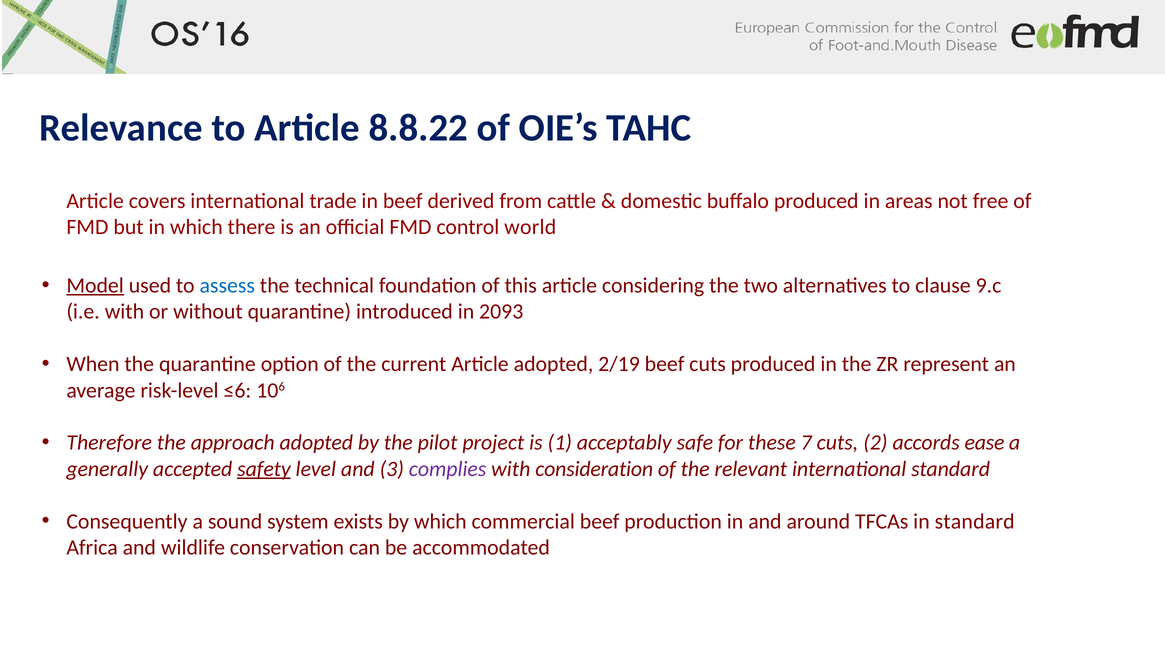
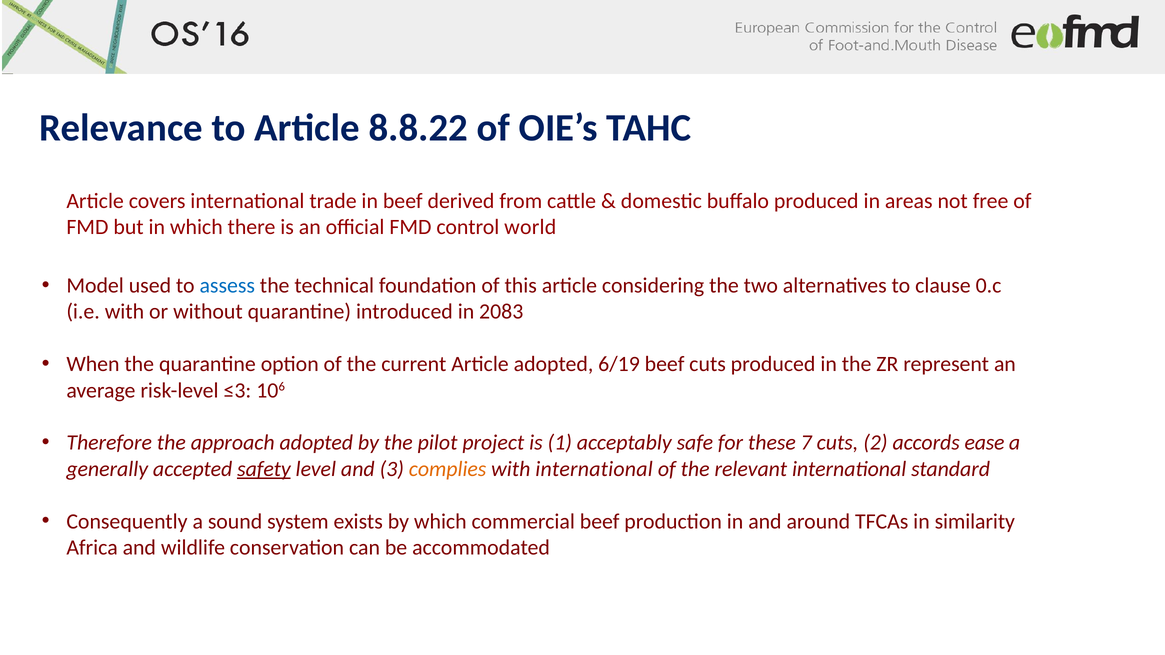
Model underline: present -> none (95, 286)
9.c: 9.c -> 0.c (989, 286)
2093: 2093 -> 2083 (501, 312)
2/19: 2/19 -> 6/19 (619, 364)
≤6: ≤6 -> ≤3 (237, 390)
complies colour: purple -> orange (448, 469)
with consideration: consideration -> international (594, 469)
in standard: standard -> similarity (975, 522)
